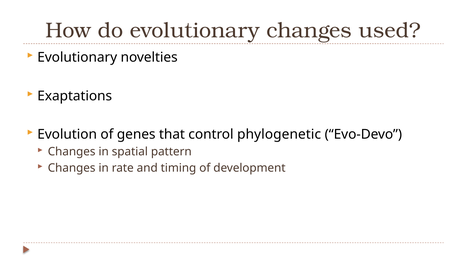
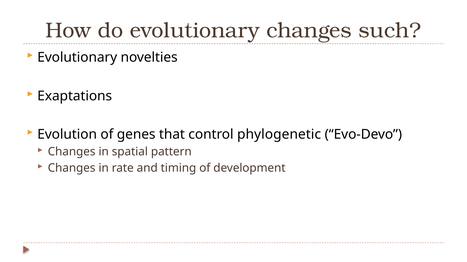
used: used -> such (390, 31)
